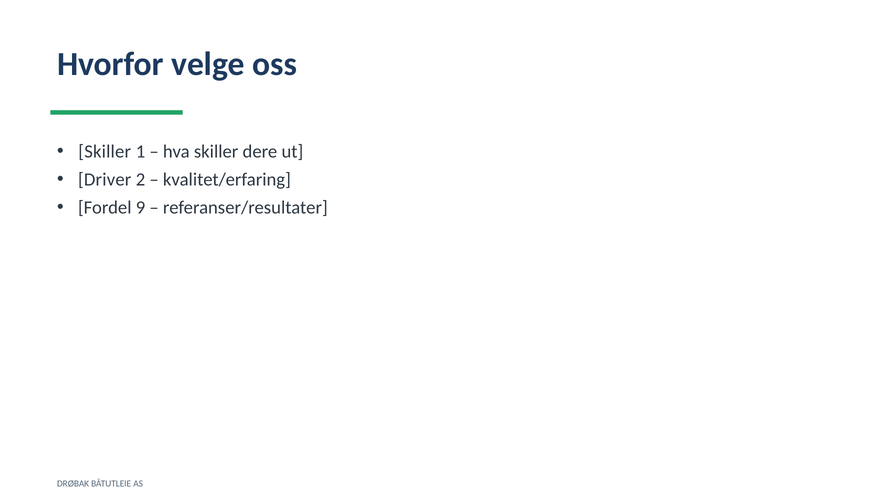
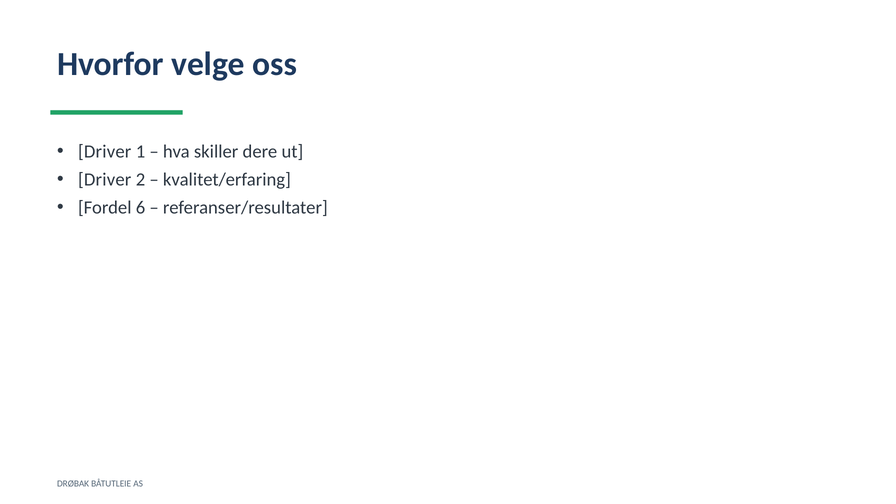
Skiller: Skiller -> Driver (105, 152)
9: 9 -> 6 (141, 208)
